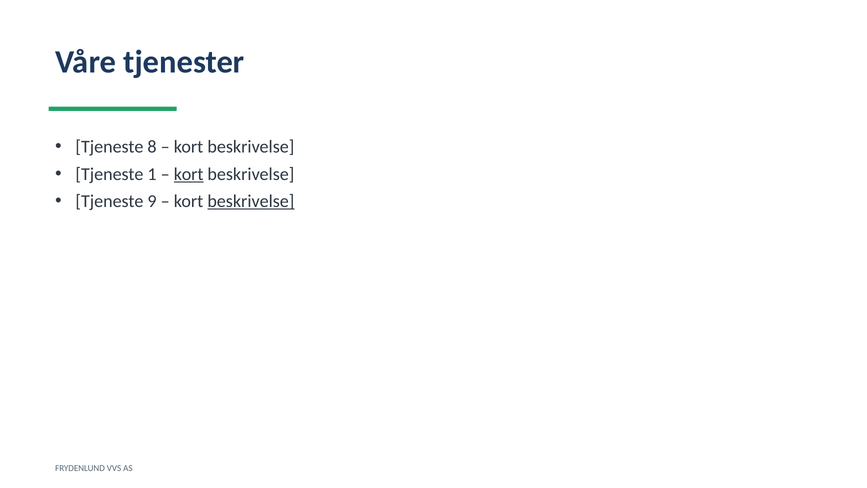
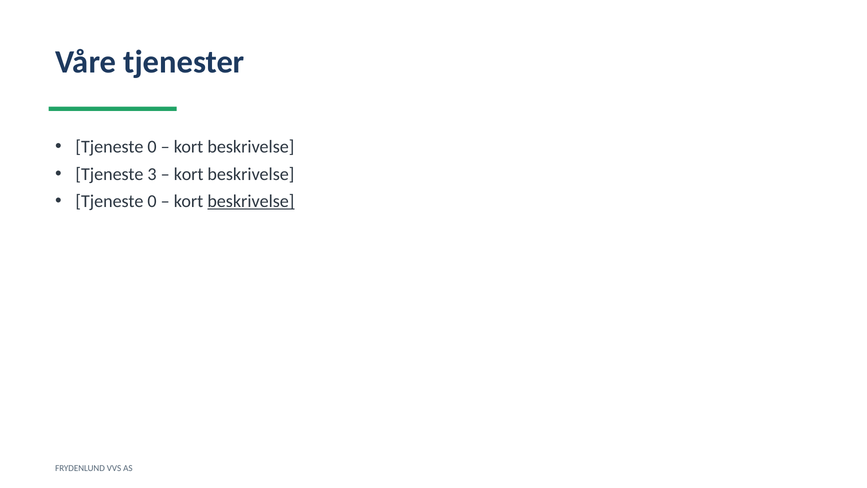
8: 8 -> 0 (152, 147)
1: 1 -> 3 (152, 174)
kort underline: present -> none (189, 174)
9: 9 -> 0 (152, 201)
